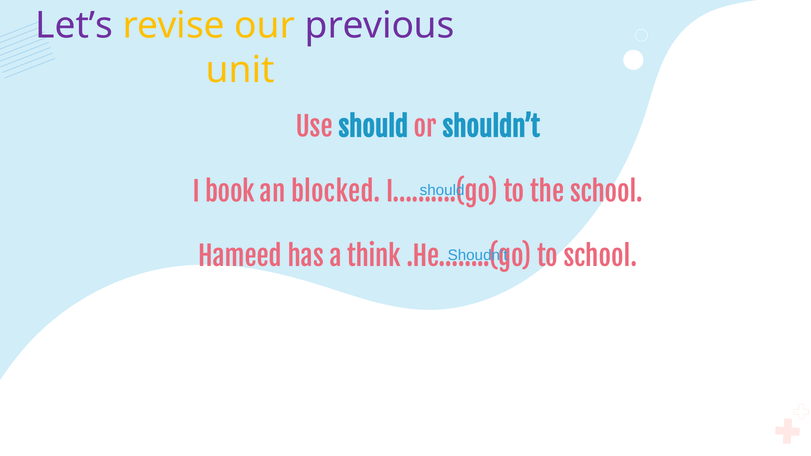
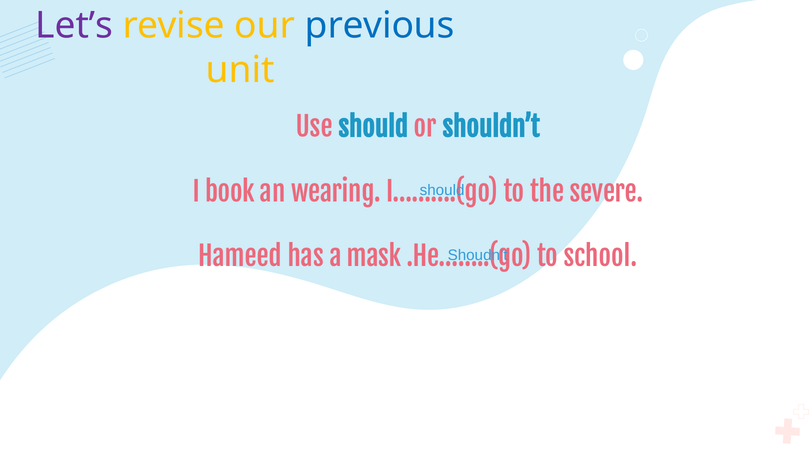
previous colour: purple -> blue (380, 26)
blocked: blocked -> wearing (336, 193)
the school: school -> severe (606, 193)
think: think -> mask (374, 258)
